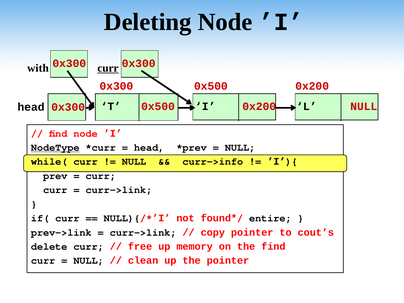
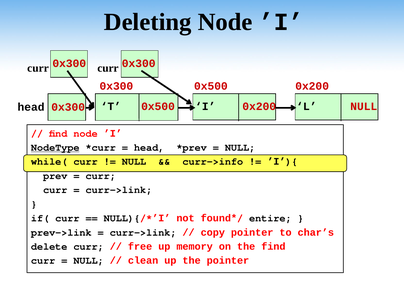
with: with -> curr (38, 68)
curr underline: present -> none (108, 68)
cout’s: cout’s -> char’s (316, 232)
